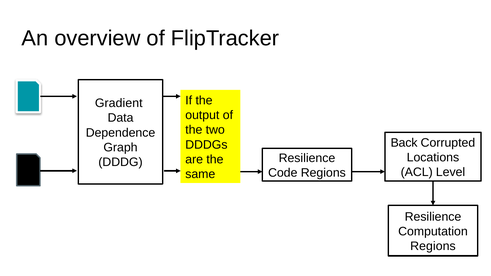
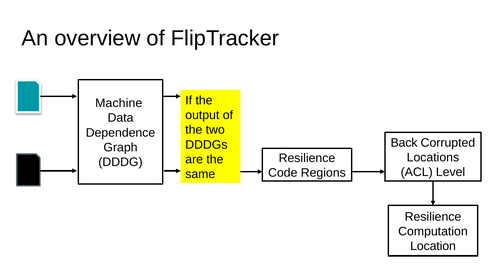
Gradient: Gradient -> Machine (119, 103)
Regions: Regions -> Location (433, 246)
